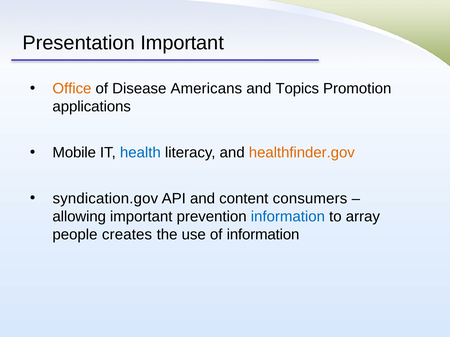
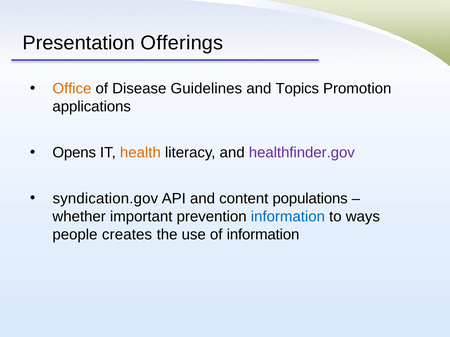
Presentation Important: Important -> Offerings (182, 43)
Americans: Americans -> Guidelines (206, 89)
Mobile: Mobile -> Opens (74, 153)
health colour: blue -> orange (140, 153)
healthfinder.gov colour: orange -> purple (302, 153)
consumers: consumers -> populations (310, 199)
allowing: allowing -> whether (79, 217)
array: array -> ways (363, 217)
